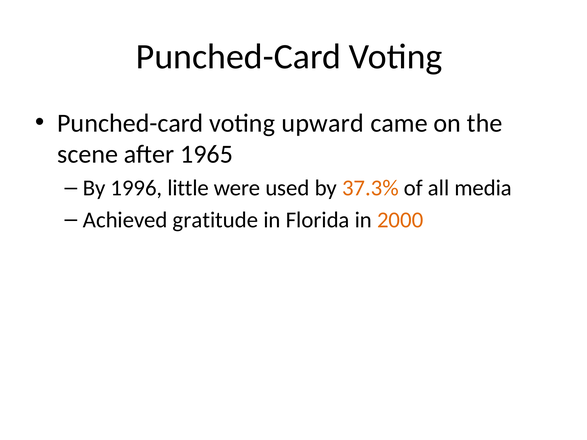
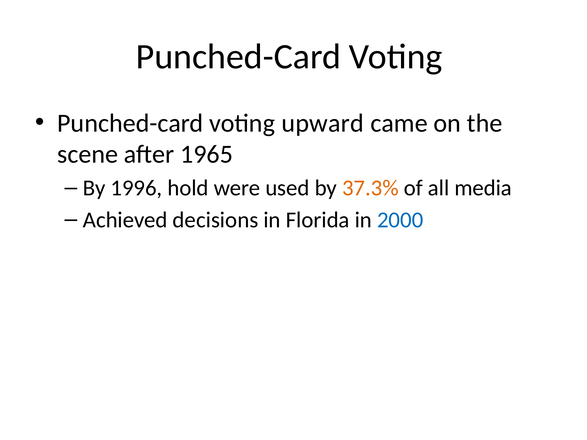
little: little -> hold (188, 188)
gratitude: gratitude -> decisions (215, 220)
2000 colour: orange -> blue (400, 220)
